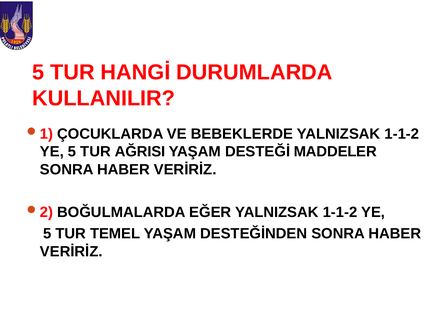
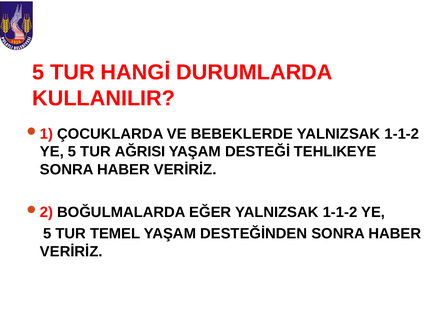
MADDELER: MADDELER -> TEHLIKEYE (335, 152)
